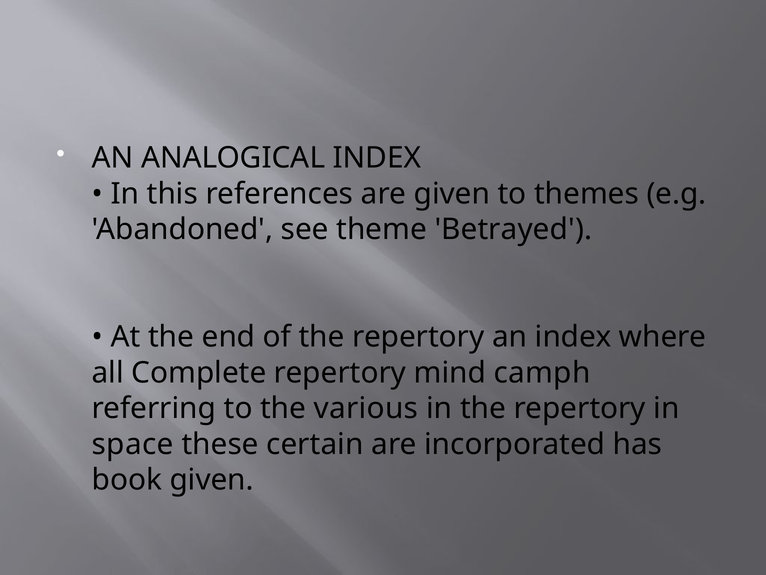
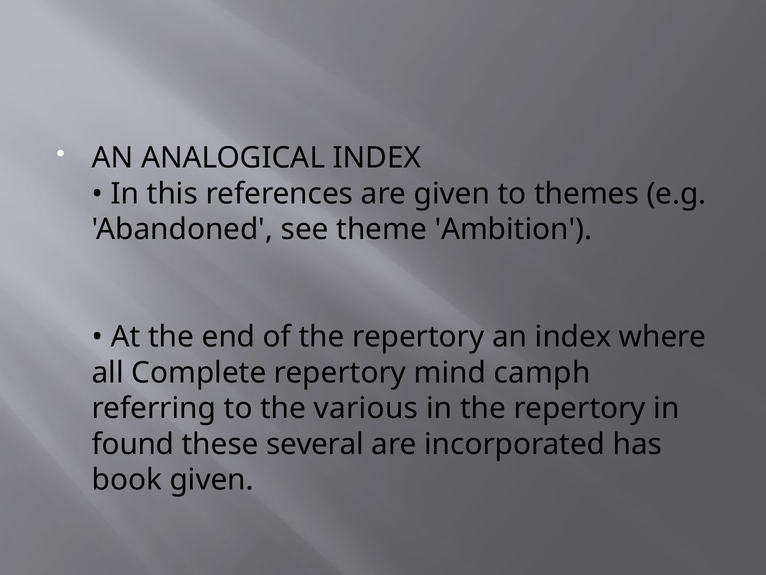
Betrayed: Betrayed -> Ambition (513, 229)
space: space -> found (133, 444)
certain: certain -> several (315, 444)
